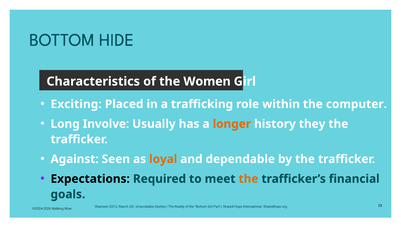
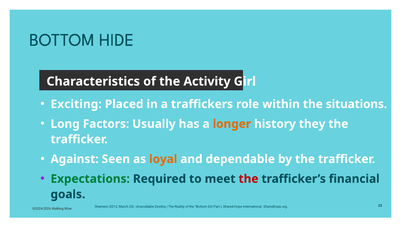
Women: Women -> Activity (207, 81)
trafficking: trafficking -> traffickers (202, 104)
computer: computer -> situations (356, 104)
Involve: Involve -> Factors (106, 124)
Expectations colour: black -> green (90, 179)
the colour: orange -> red (248, 179)
